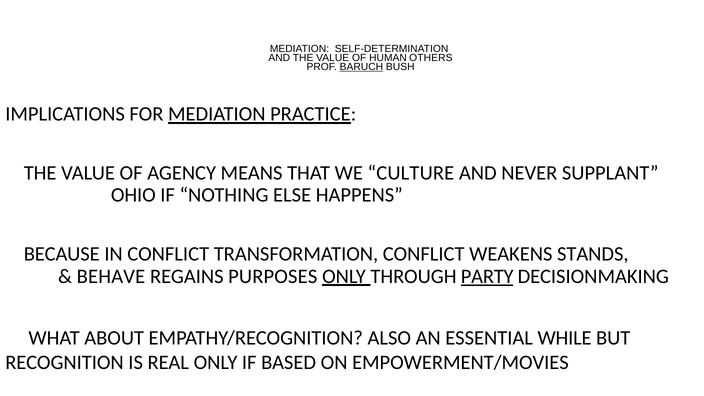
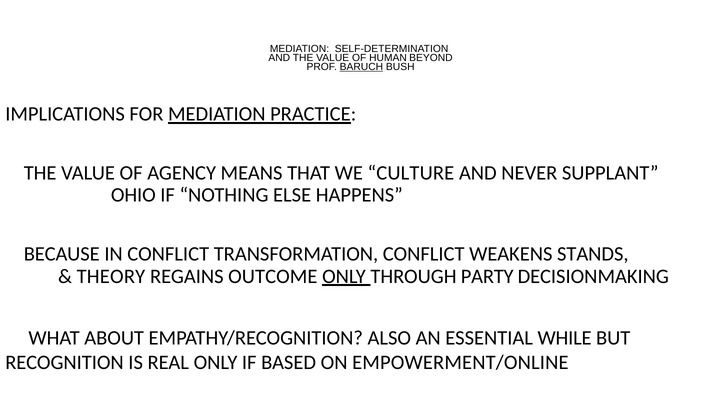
OTHERS: OTHERS -> BEYOND (431, 58)
BEHAVE: BEHAVE -> THEORY (111, 276)
PURPOSES: PURPOSES -> OUTCOME (273, 276)
PARTY underline: present -> none (487, 276)
EMPOWERMENT/MOVIES: EMPOWERMENT/MOVIES -> EMPOWERMENT/ONLINE (460, 363)
